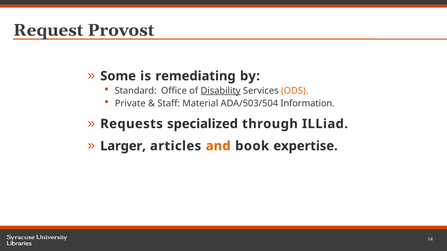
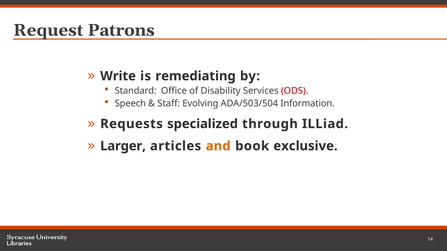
Provost: Provost -> Patrons (121, 30)
Some: Some -> Write (118, 76)
Disability underline: present -> none (221, 91)
ODS colour: orange -> red (295, 91)
Private: Private -> Speech (130, 104)
Material: Material -> Evolving (200, 104)
expertise: expertise -> exclusive (305, 146)
